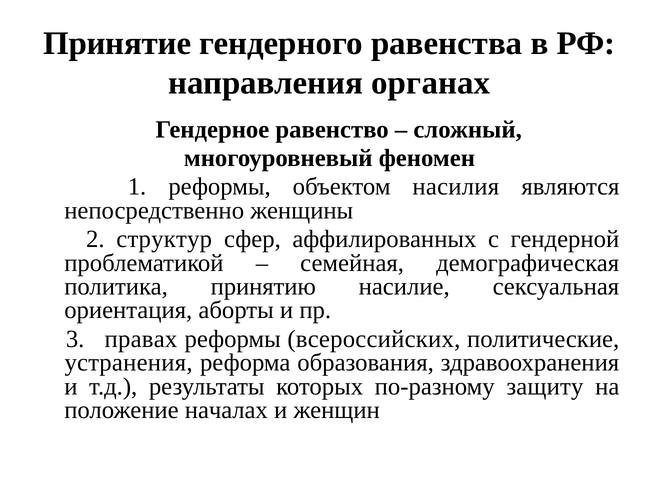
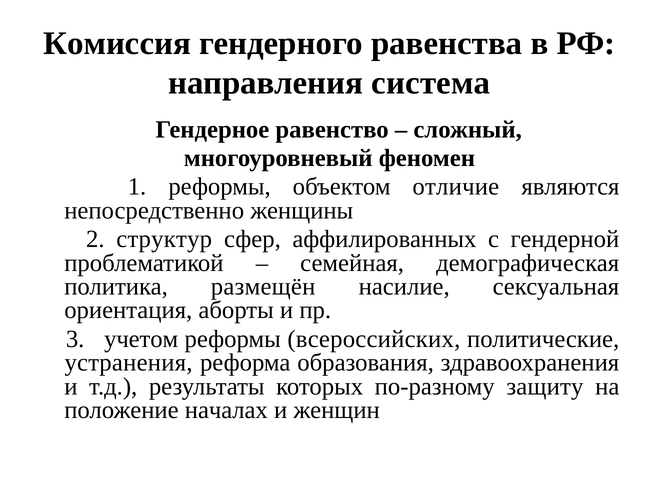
Принятие: Принятие -> Комиссия (117, 44)
органах: органах -> система (431, 83)
насилия: насилия -> отличие (456, 187)
принятию: принятию -> размещён (263, 287)
правах: правах -> учетом (141, 339)
